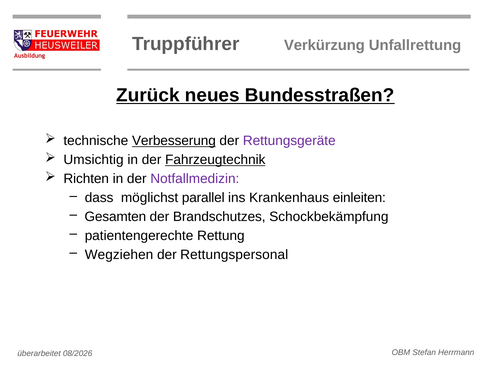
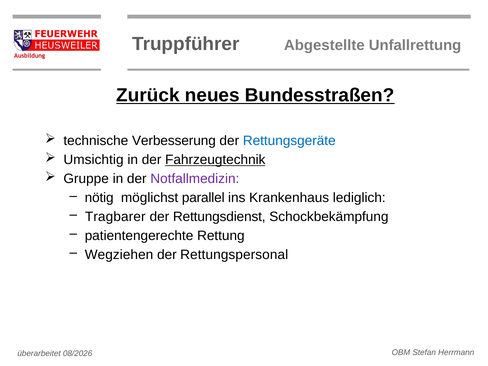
Verkürzung: Verkürzung -> Abgestellte (324, 45)
Verbesserung underline: present -> none (174, 141)
Rettungsgeräte colour: purple -> blue (289, 141)
Richten: Richten -> Gruppe (86, 179)
dass: dass -> nötig (99, 198)
einleiten: einleiten -> lediglich (359, 198)
Gesamten: Gesamten -> Tragbarer (115, 217)
Brandschutzes: Brandschutzes -> Rettungsdienst (219, 217)
